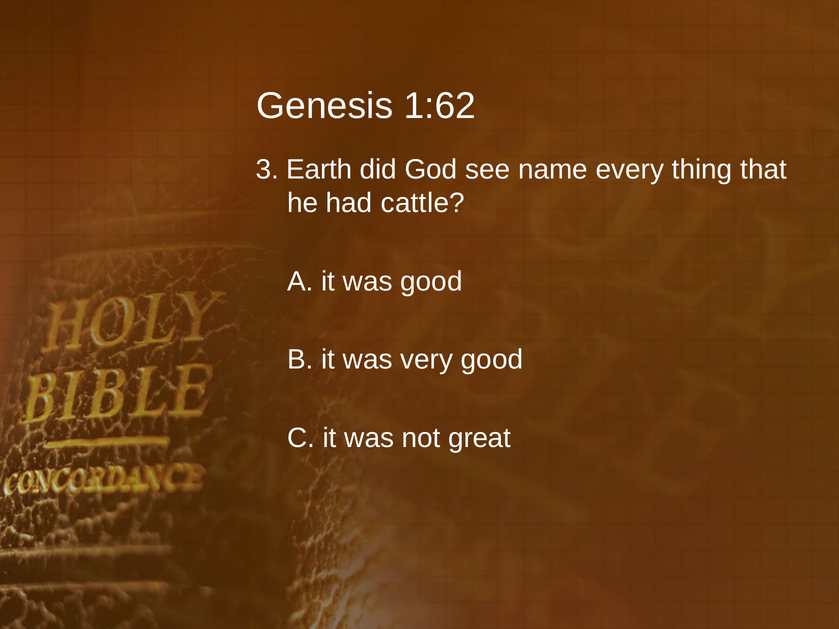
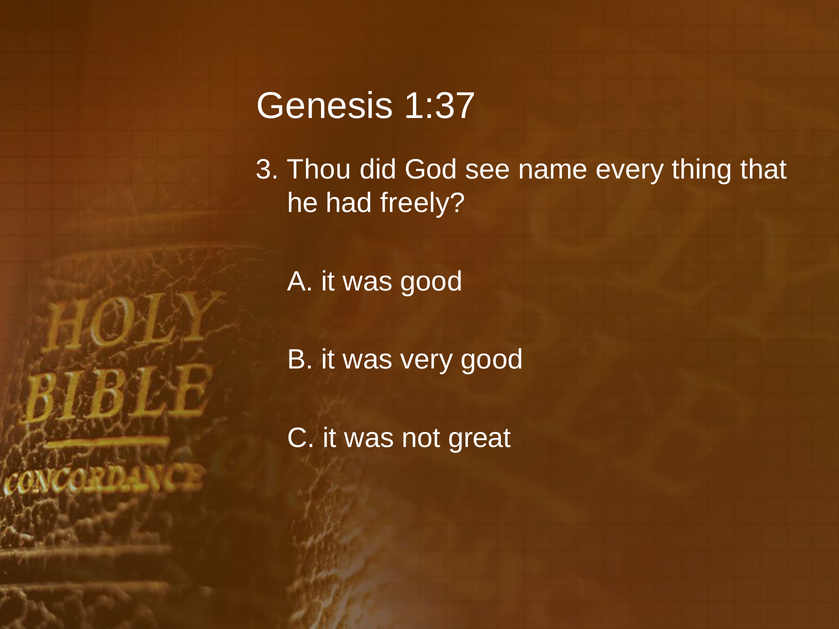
1:62: 1:62 -> 1:37 (440, 106)
Earth: Earth -> Thou (319, 170)
cattle: cattle -> freely (423, 203)
